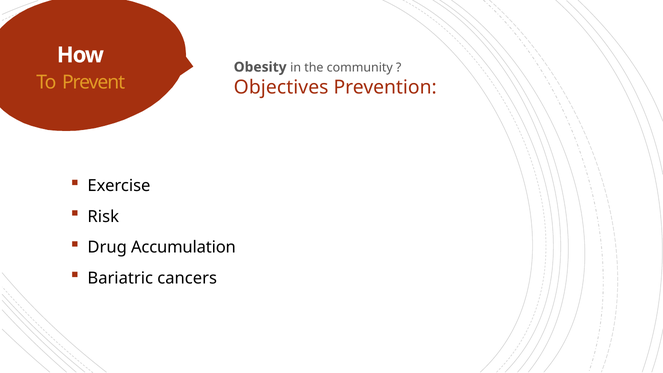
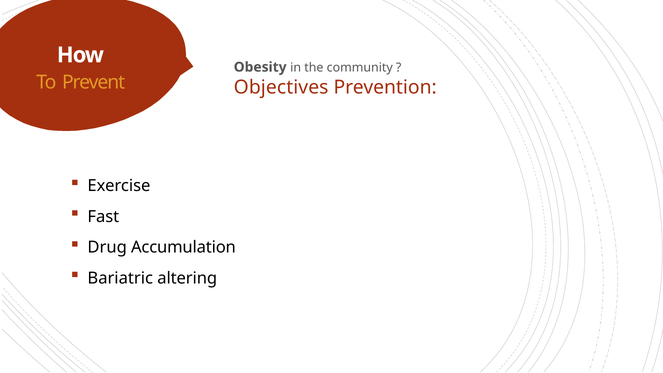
Risk: Risk -> Fast (103, 217)
cancers: cancers -> altering (187, 278)
